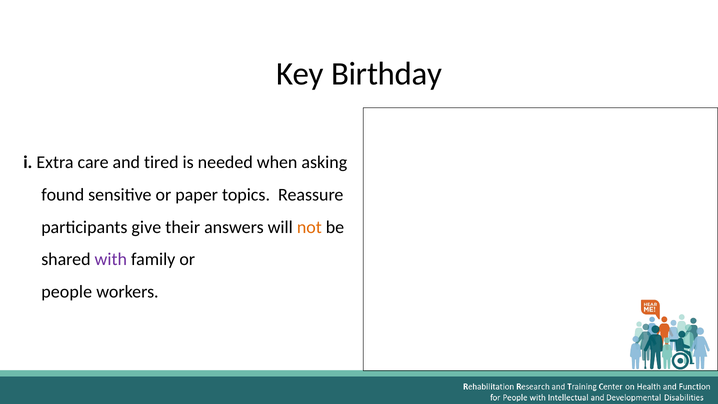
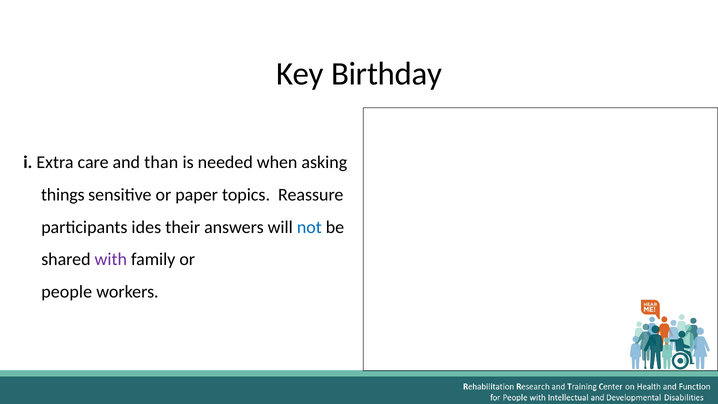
tired: tired -> than (161, 162)
found: found -> things (63, 195)
give: give -> ides (146, 227)
not colour: orange -> blue (309, 227)
